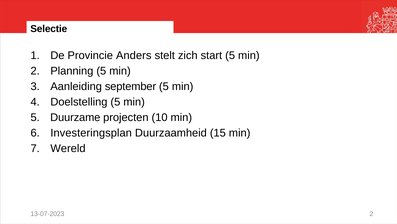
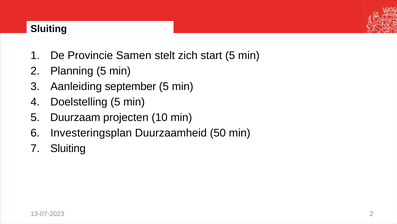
Selectie: Selectie -> Sluiting (49, 29)
Anders: Anders -> Samen (134, 55)
Duurzame: Duurzame -> Duurzaam (75, 117)
15: 15 -> 50 (218, 133)
Wereld: Wereld -> Sluiting (68, 148)
